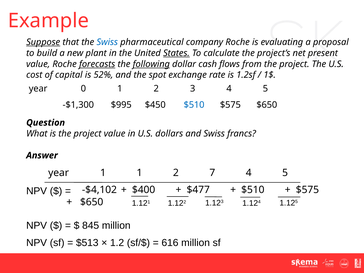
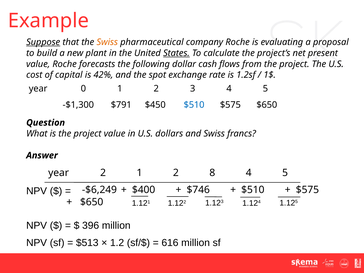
Swiss colour: blue -> orange (107, 42)
forecasts underline: present -> none (97, 64)
following underline: present -> none (151, 64)
52%: 52% -> 42% (103, 75)
$995: $995 -> $791 (121, 105)
year 1: 1 -> 2 (103, 173)
7: 7 -> 8 (212, 173)
-$4,102: -$4,102 -> -$6,249 (99, 190)
$477: $477 -> $746 (198, 190)
845: 845 -> 396 (91, 226)
